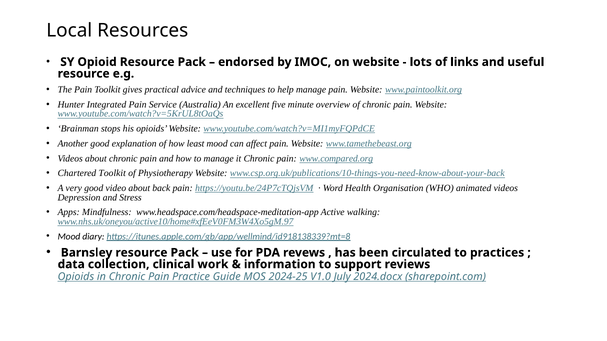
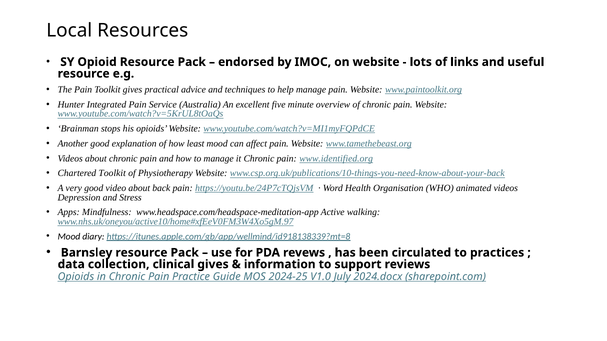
www.compared.org: www.compared.org -> www.identified.org (336, 159)
clinical work: work -> gives (213, 265)
